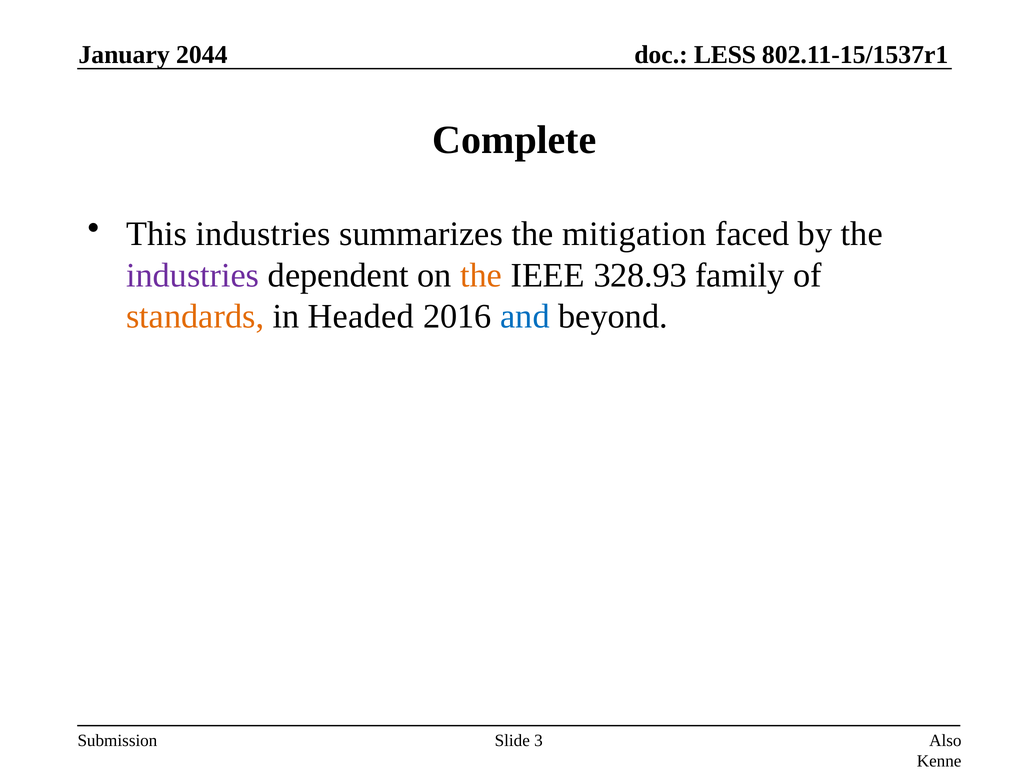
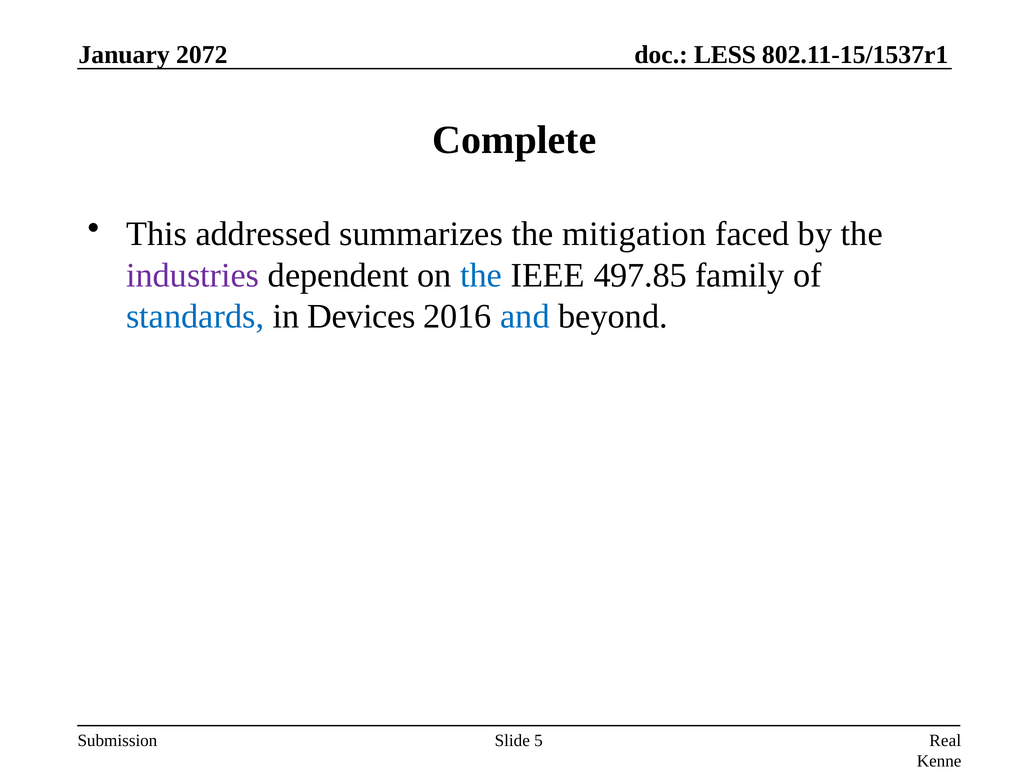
2044: 2044 -> 2072 (202, 55)
This industries: industries -> addressed (263, 234)
the colour: orange -> blue (481, 275)
328.93: 328.93 -> 497.85 (640, 275)
standards colour: orange -> blue (195, 316)
Headed: Headed -> Devices (361, 316)
3: 3 -> 5 (538, 740)
Also: Also -> Real (945, 740)
